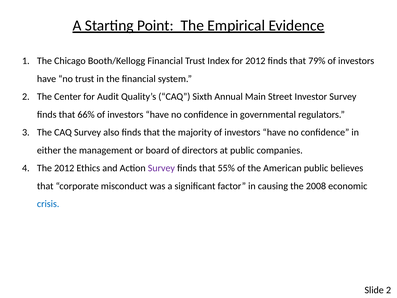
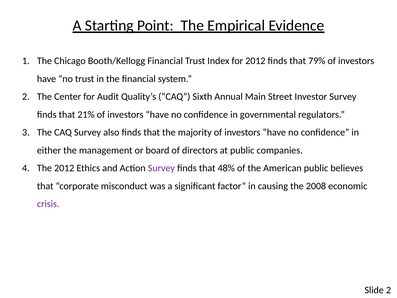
66%: 66% -> 21% (86, 114)
55%: 55% -> 48% (226, 168)
crisis colour: blue -> purple (48, 204)
